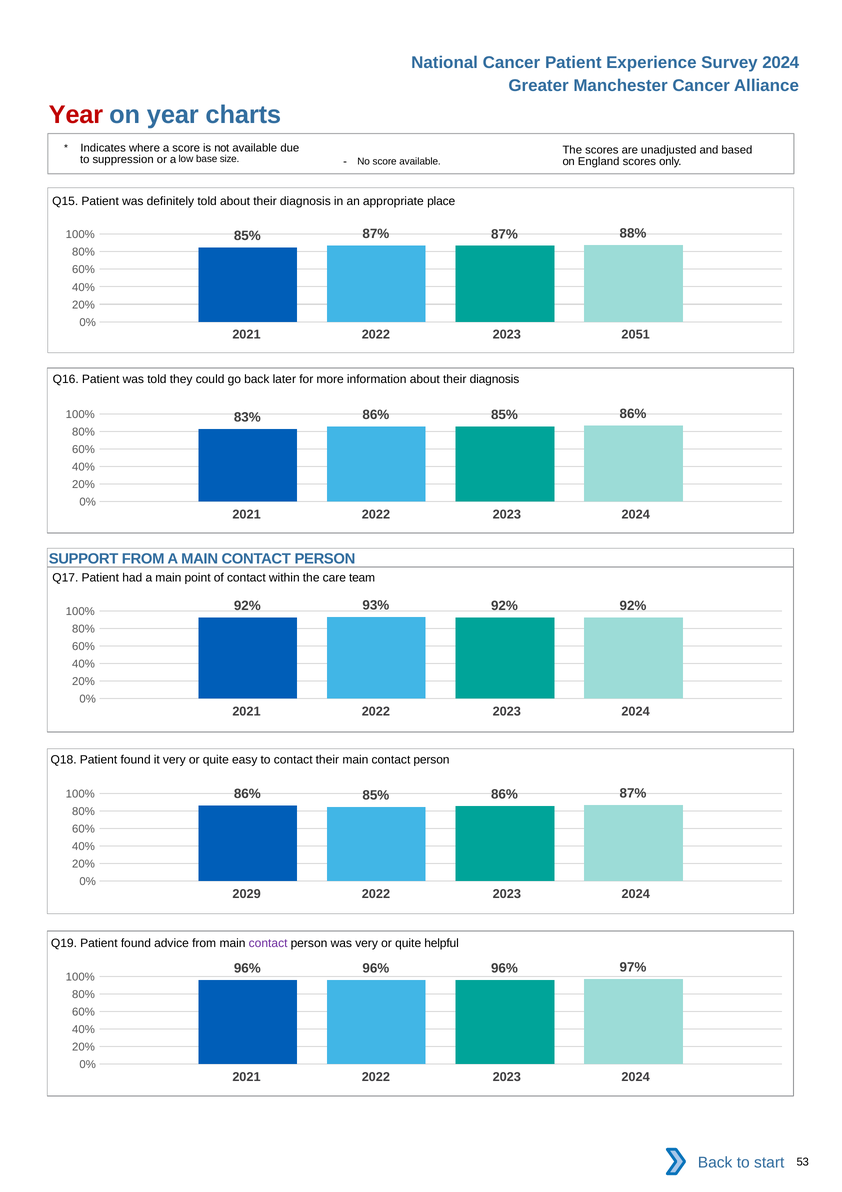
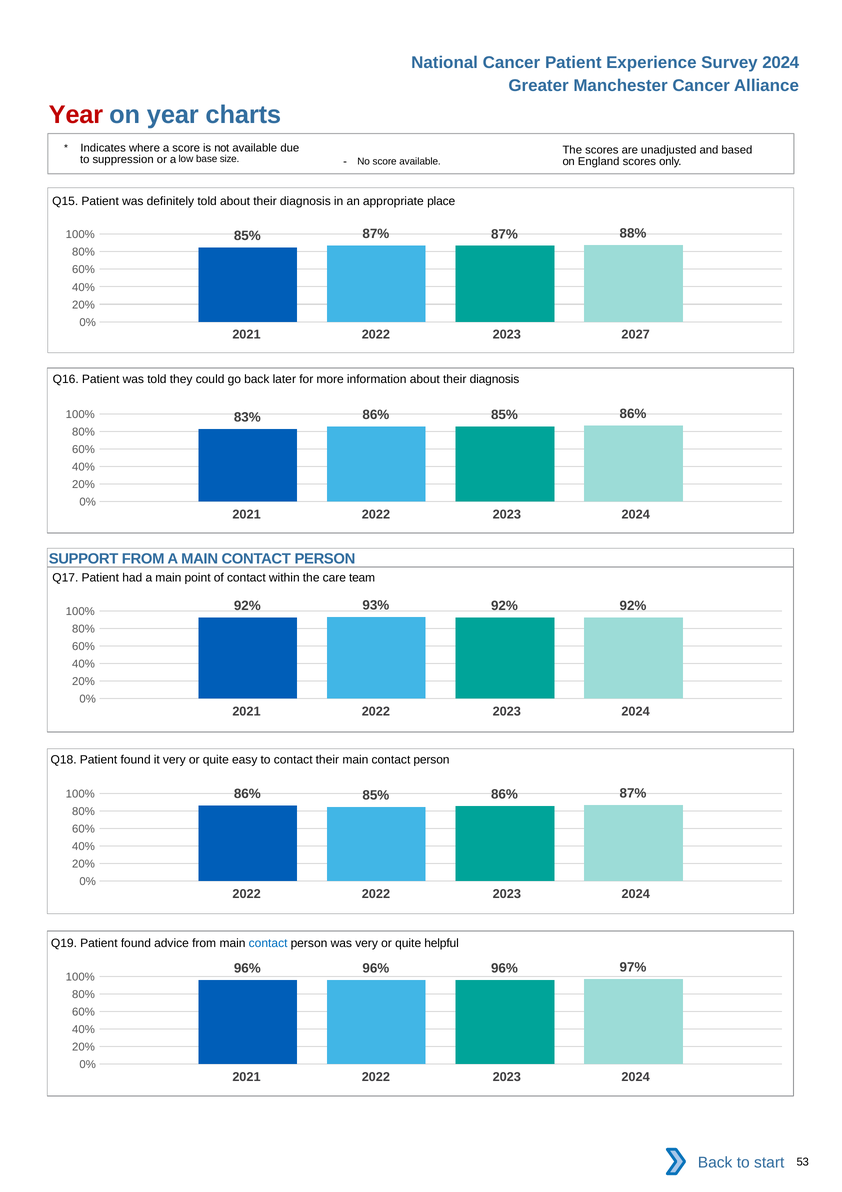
2051: 2051 -> 2027 (636, 335)
2029: 2029 -> 2022 (247, 894)
contact colour: purple -> blue (268, 943)
